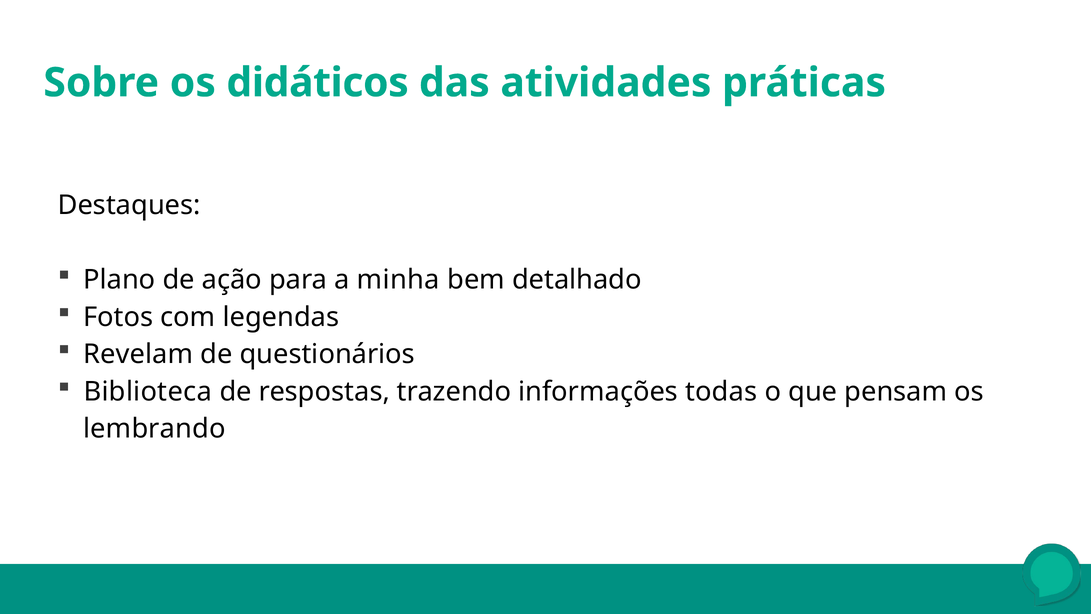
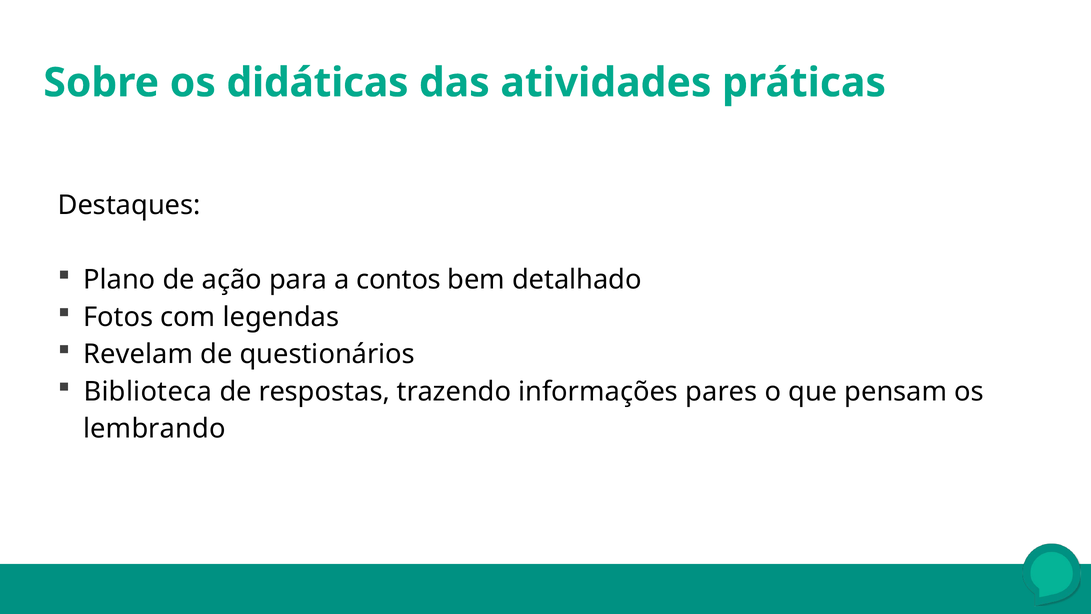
didáticos: didáticos -> didáticas (318, 83)
minha: minha -> contos (399, 280)
todas: todas -> pares (721, 392)
